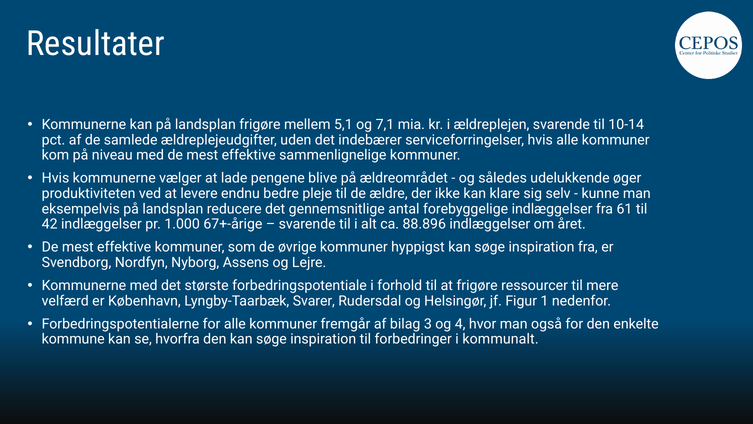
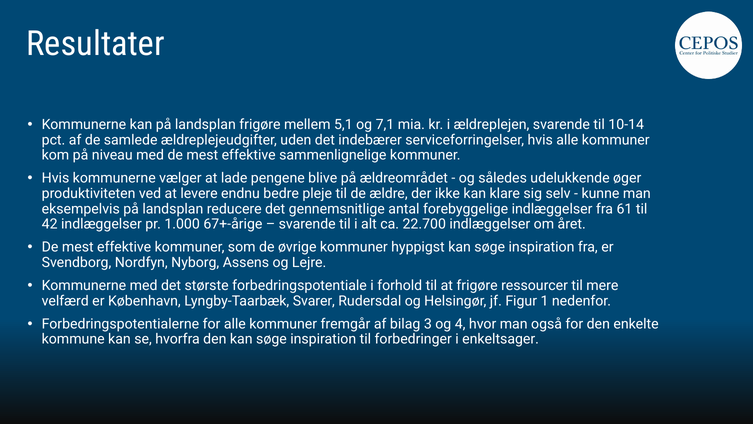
88.896: 88.896 -> 22.700 (424, 224)
kommunalt: kommunalt -> enkeltsager (501, 339)
